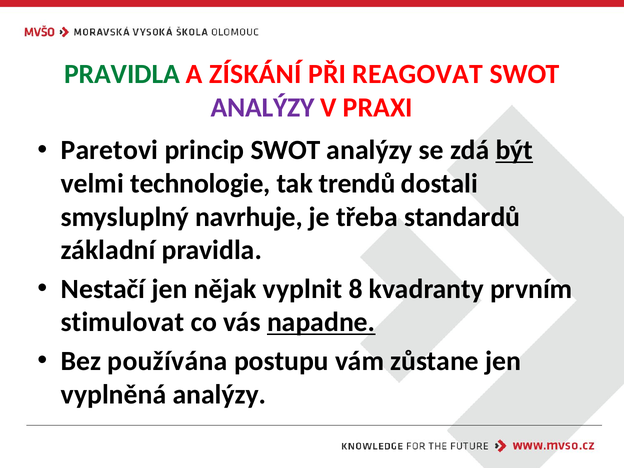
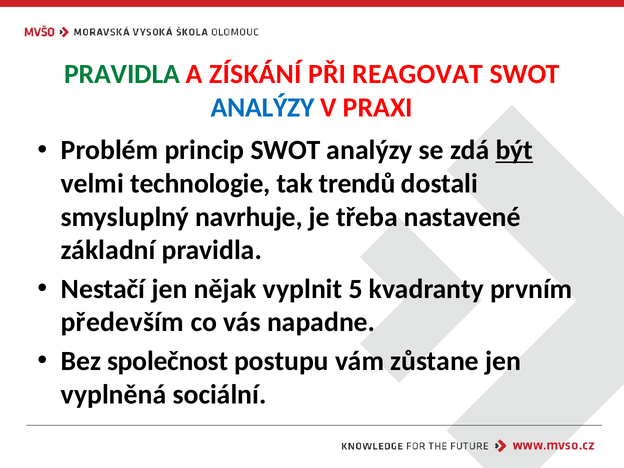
ANALÝZY colour: purple -> blue (263, 108)
Paretovi: Paretovi -> Problém (110, 150)
standardů: standardů -> nastavené (462, 217)
8: 8 -> 5 (356, 289)
stimulovat: stimulovat -> především (122, 322)
napadne underline: present -> none (321, 322)
používána: používána -> společnost (168, 361)
vyplněná analýzy: analýzy -> sociální (220, 394)
